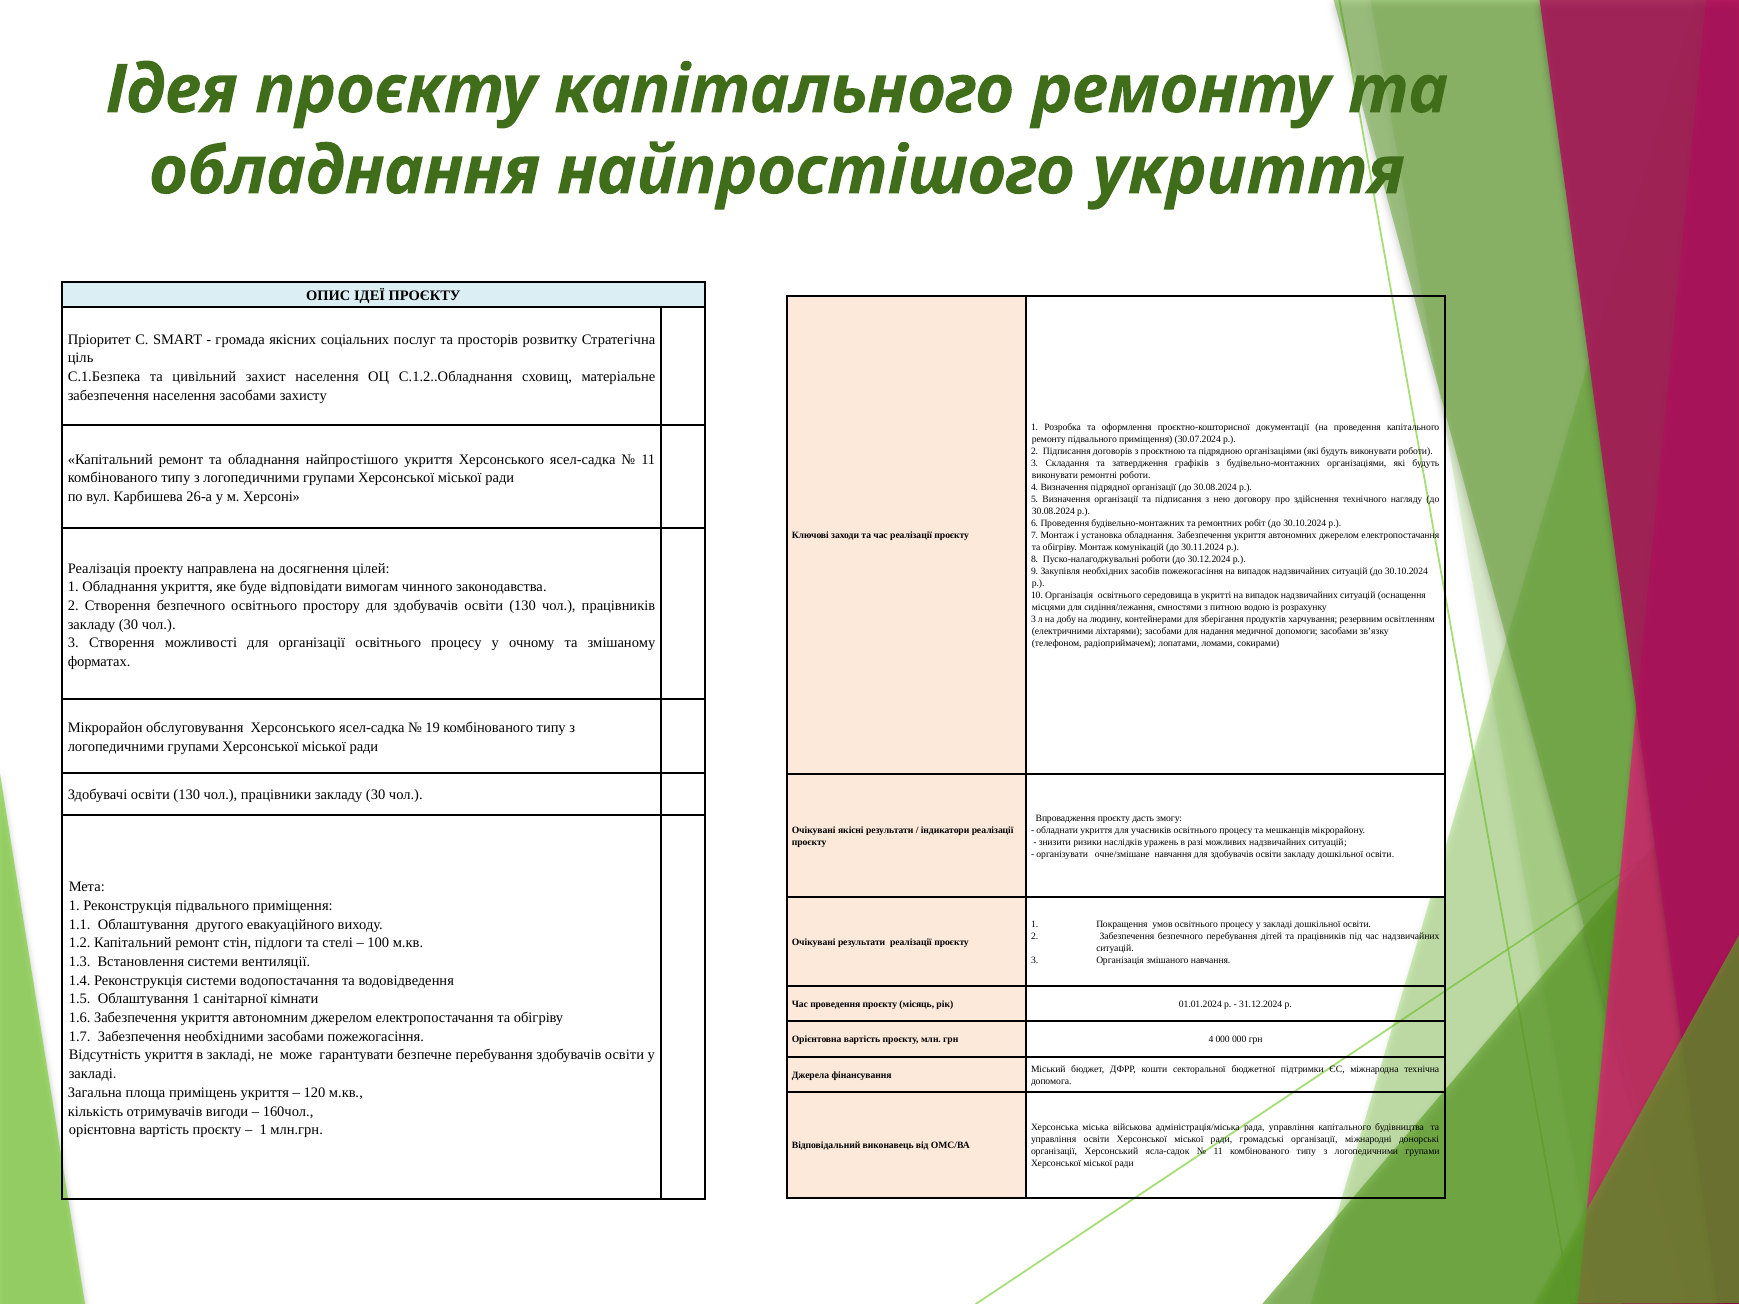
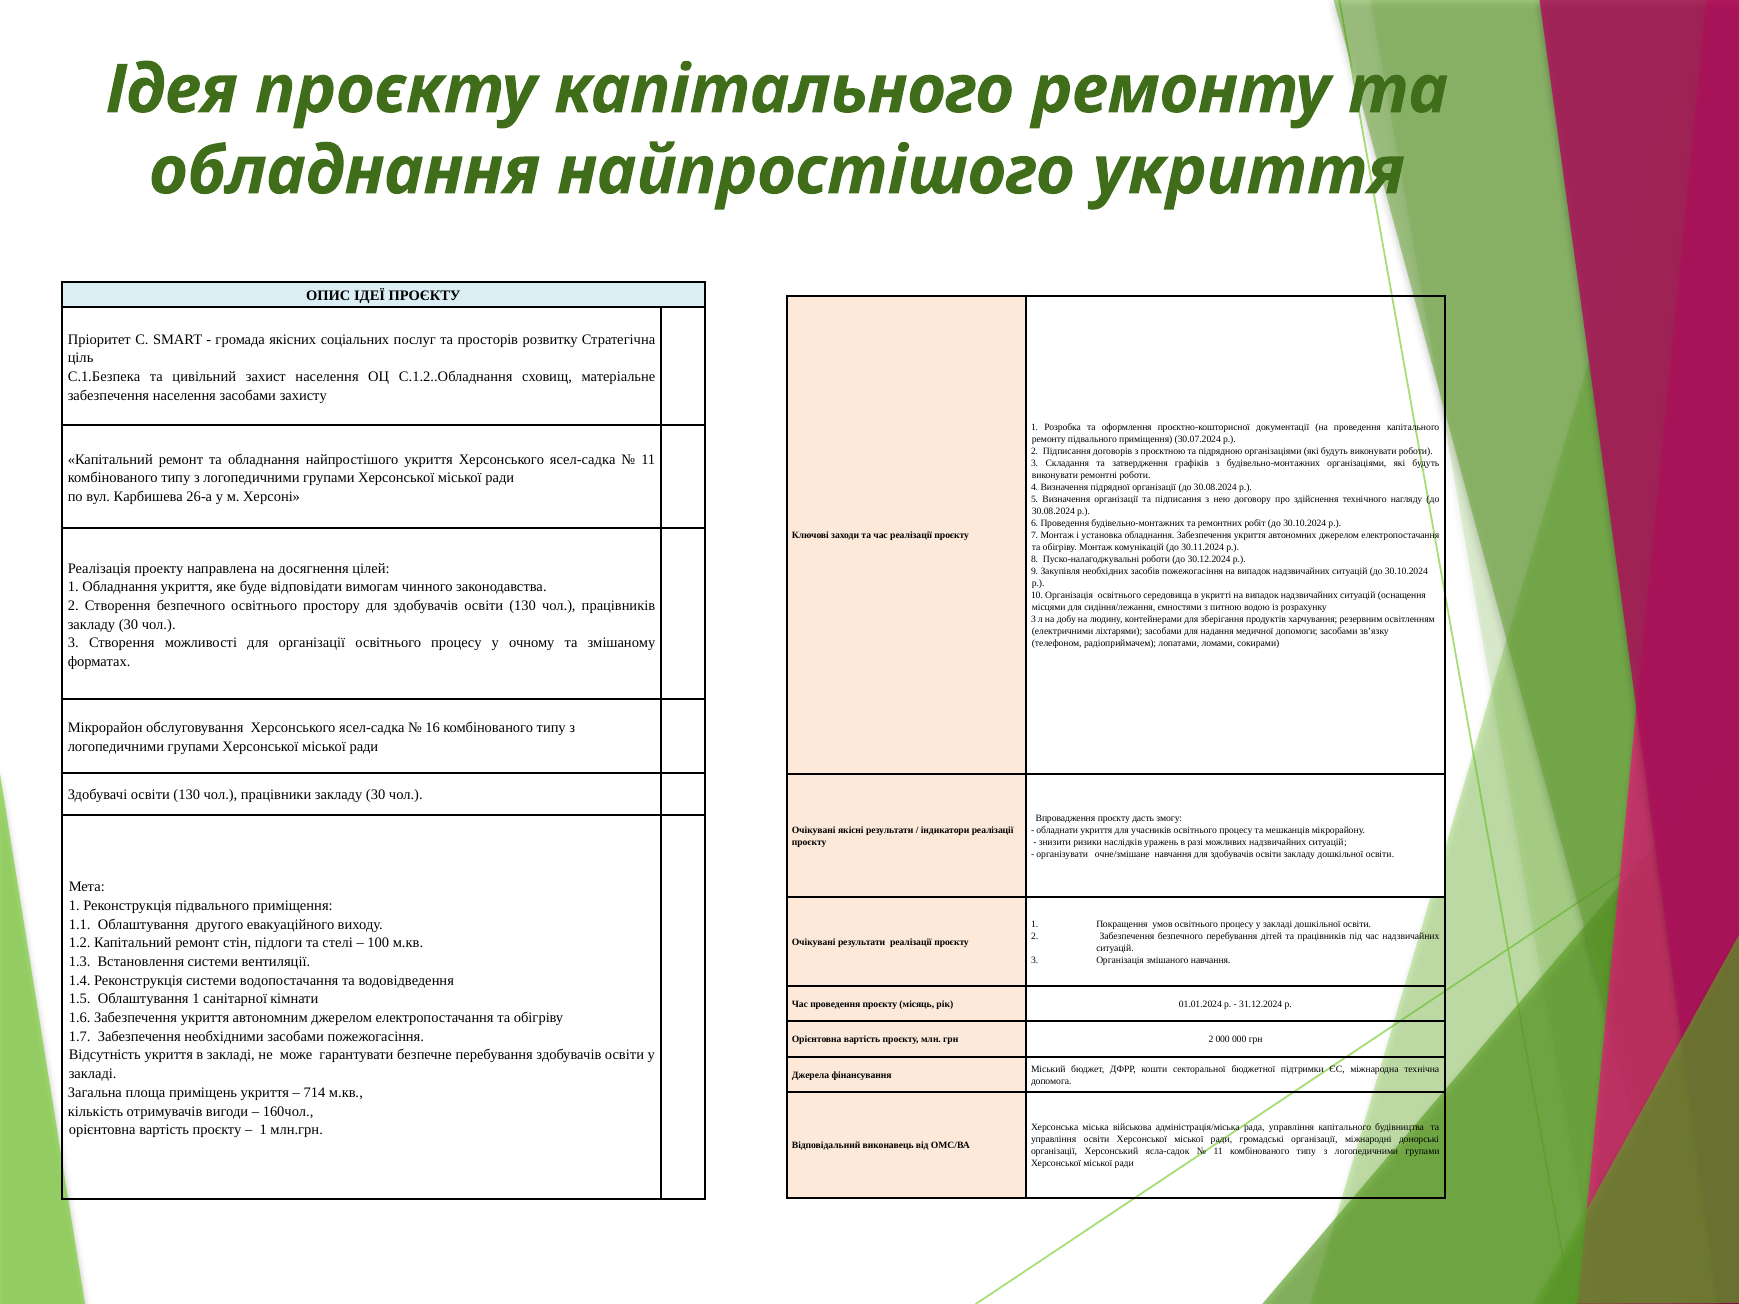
19: 19 -> 16 (433, 728)
грн 4: 4 -> 2 (1211, 1040)
120: 120 -> 714 (314, 1093)
